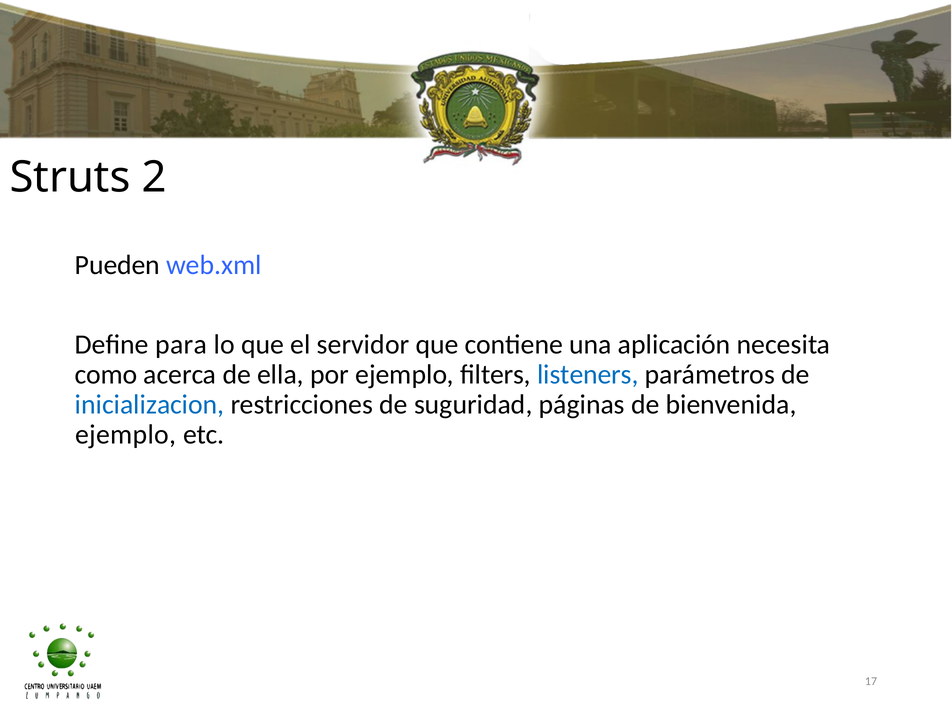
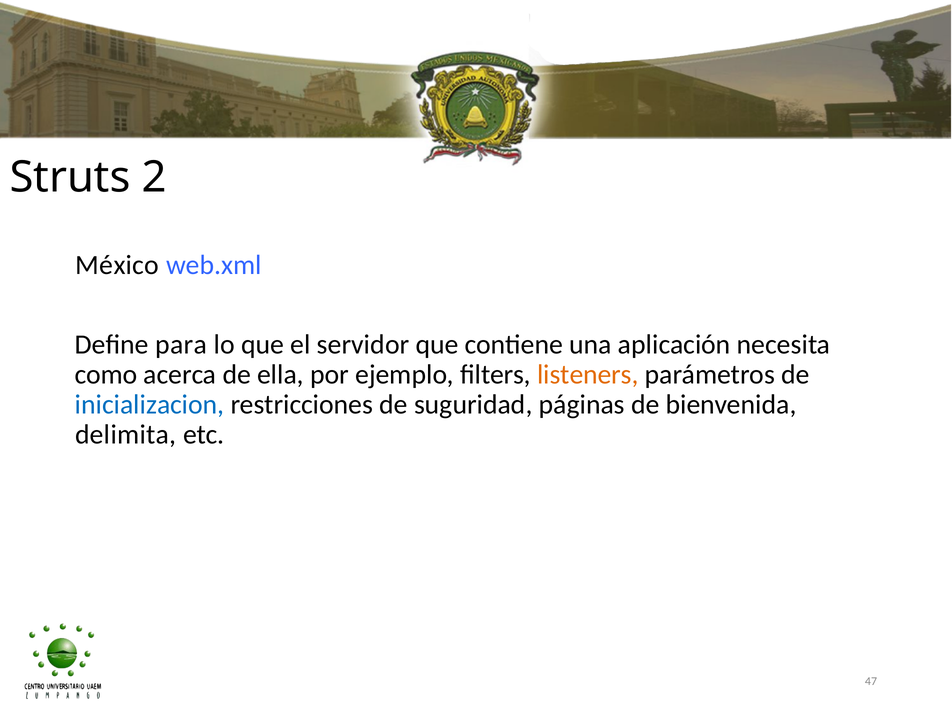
Pueden: Pueden -> México (117, 265)
listeners colour: blue -> orange (588, 375)
ejemplo: ejemplo -> delimita (126, 435)
17: 17 -> 47 (871, 682)
